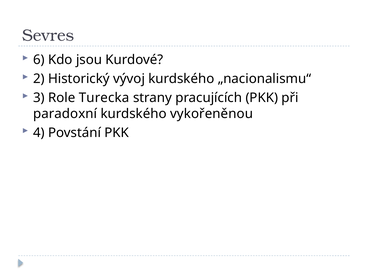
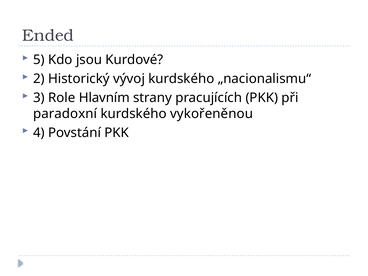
Sevres: Sevres -> Ended (48, 36)
6: 6 -> 5 (39, 60)
Turecka: Turecka -> Hlavním (104, 98)
